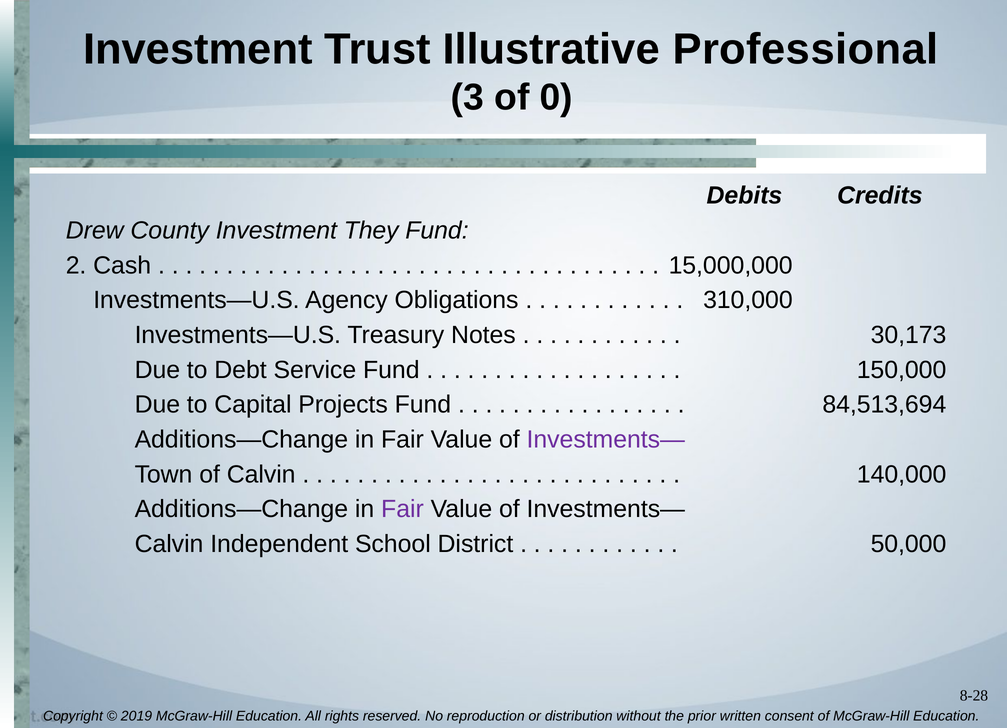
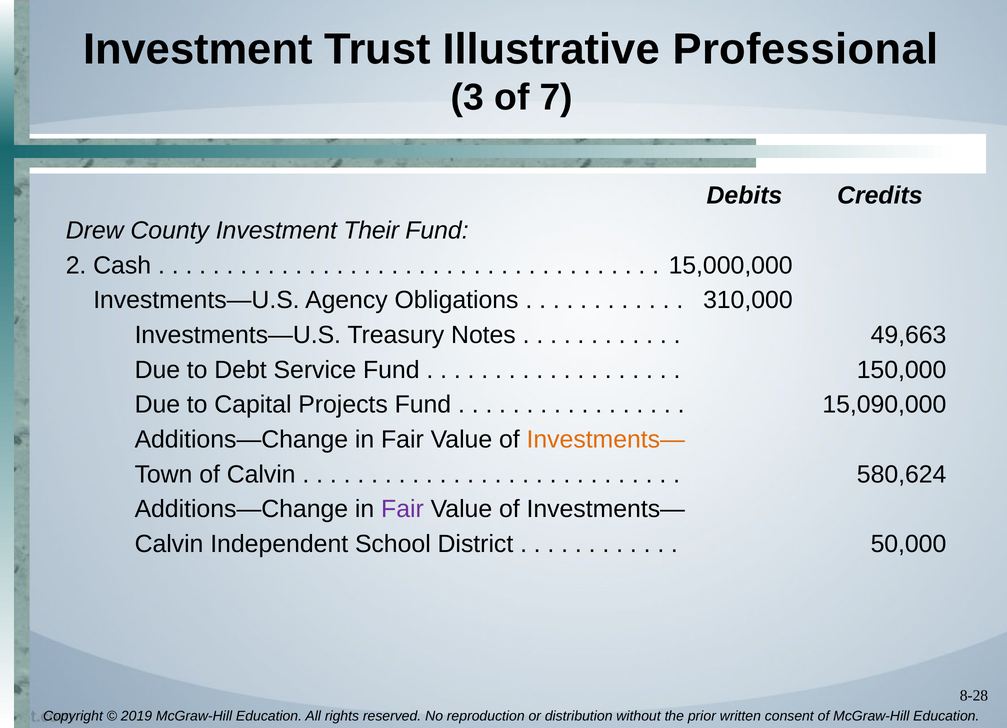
0: 0 -> 7 (556, 98)
They: They -> Their (371, 230)
30,173: 30,173 -> 49,663 (909, 335)
84,513,694: 84,513,694 -> 15,090,000 (884, 404)
Investments— colour: purple -> orange (606, 439)
140,000: 140,000 -> 580,624 (902, 474)
